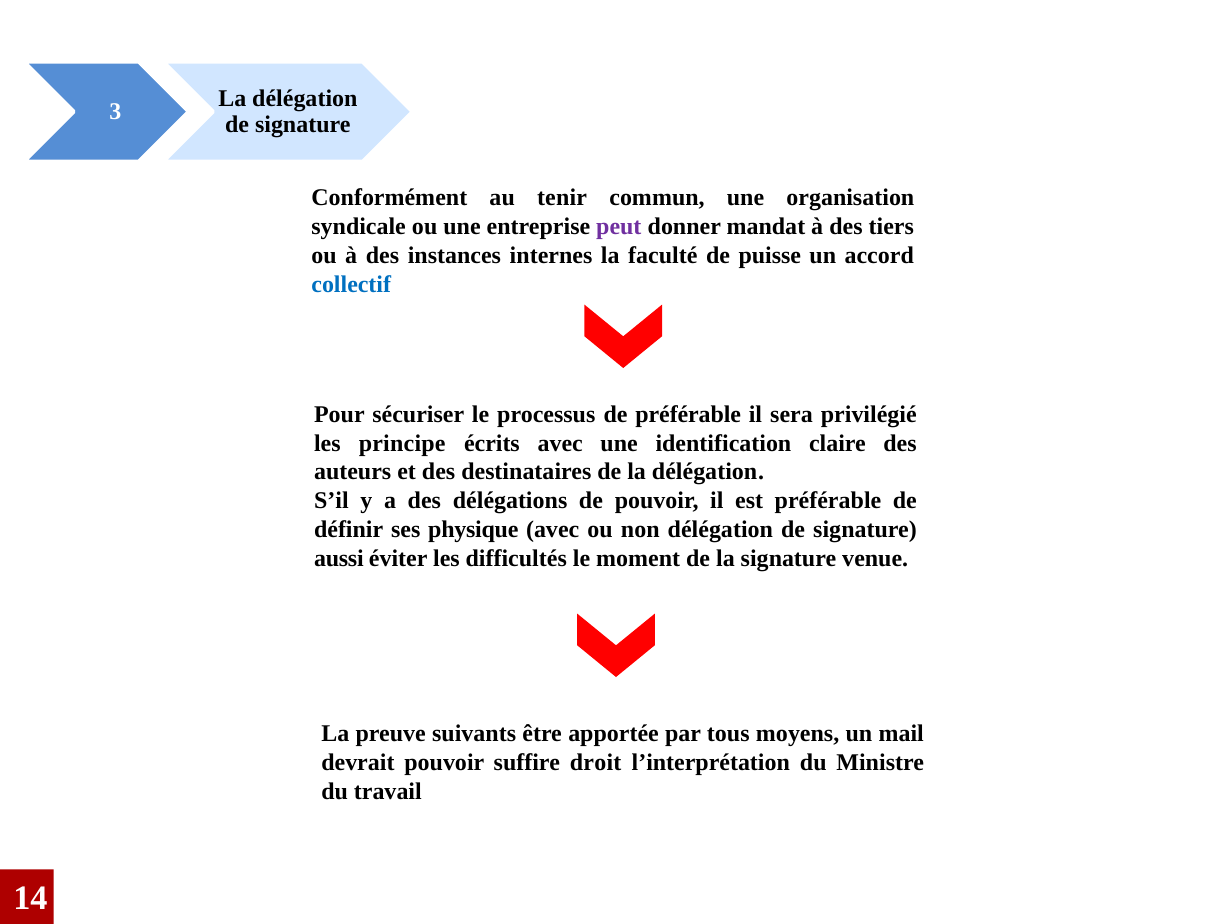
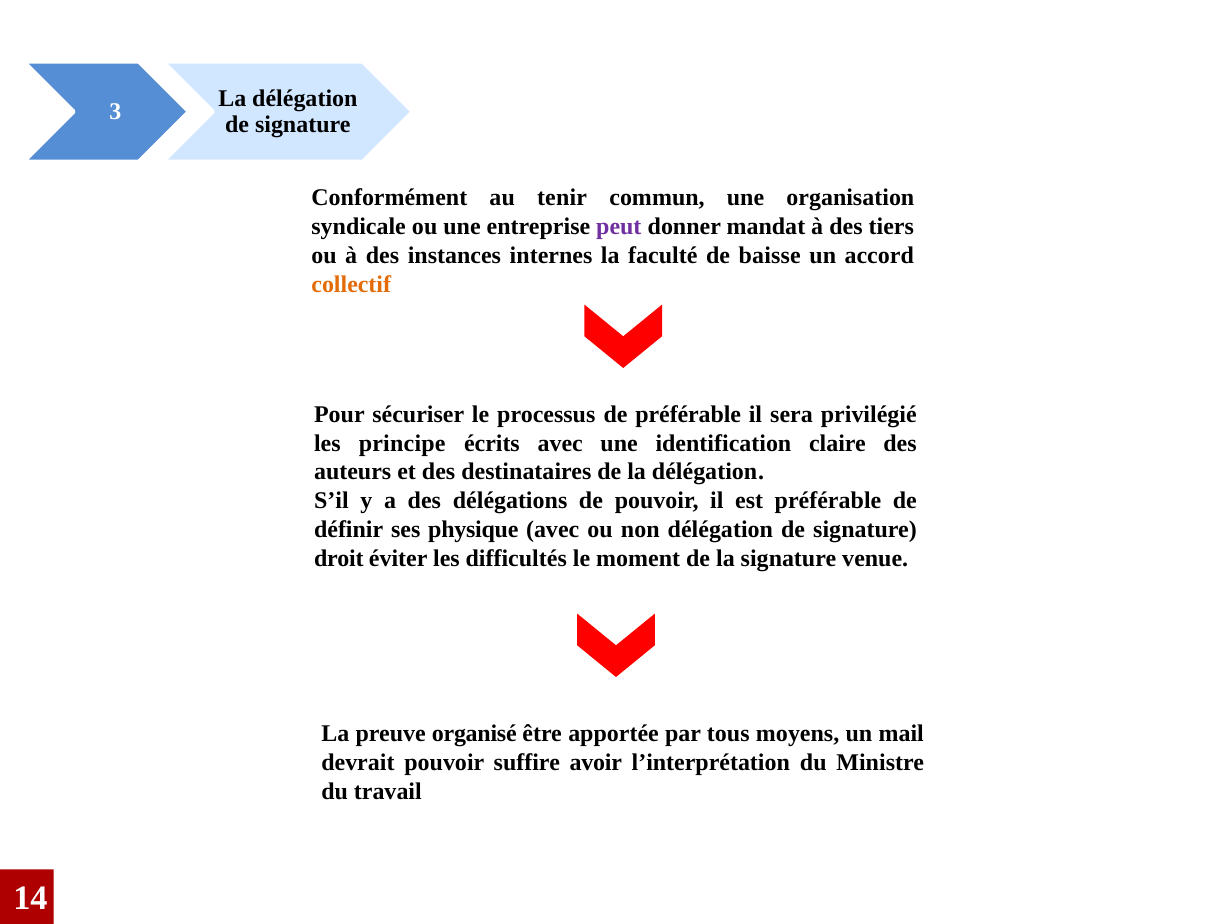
puisse: puisse -> baisse (770, 255)
collectif colour: blue -> orange (351, 284)
aussi: aussi -> droit (339, 558)
suivants: suivants -> organisé (474, 734)
droit: droit -> avoir (596, 763)
